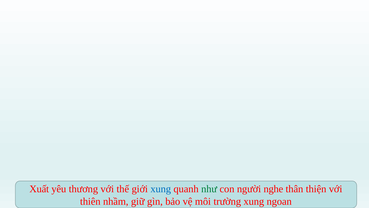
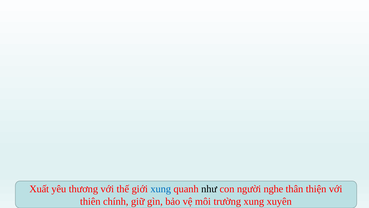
như colour: green -> black (209, 189)
nhầm: nhầm -> chính (116, 201)
ngoan: ngoan -> xuyên (279, 201)
